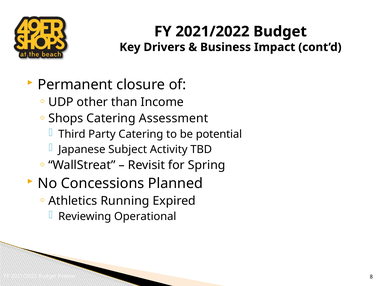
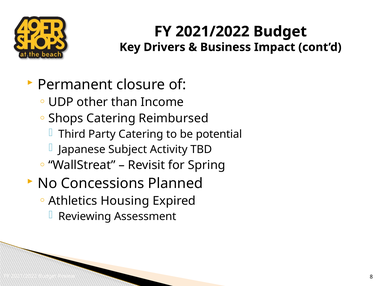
Assessment: Assessment -> Reimbursed (174, 119)
Running: Running -> Housing (125, 201)
Operational: Operational -> Assessment (145, 217)
